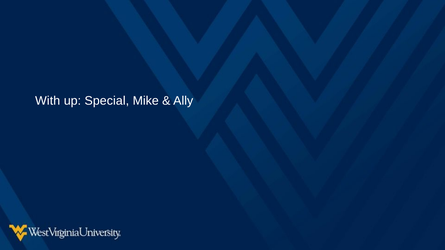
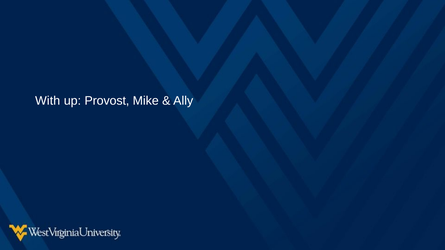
Special: Special -> Provost (107, 101)
